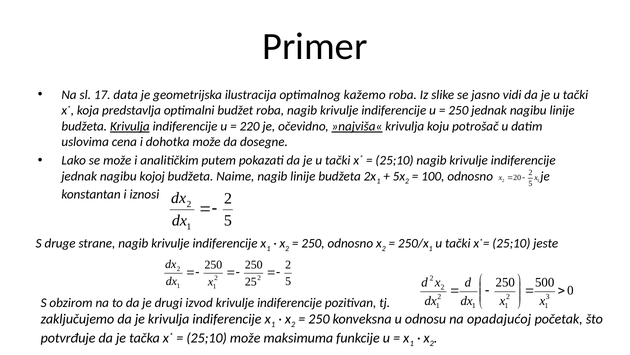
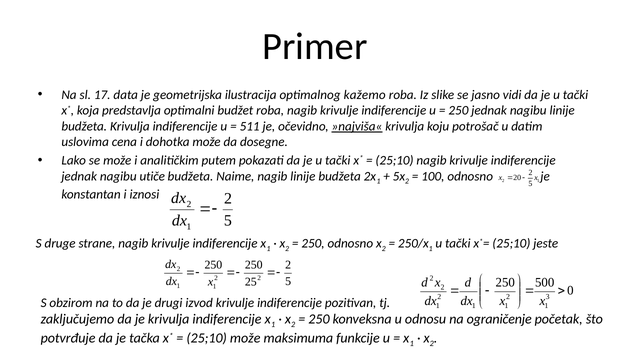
Krivulja underline: present -> none (130, 126)
220: 220 -> 511 (250, 126)
kojoj: kojoj -> utiče (152, 176)
opadajućoj: opadajućoj -> ograničenje (499, 319)
